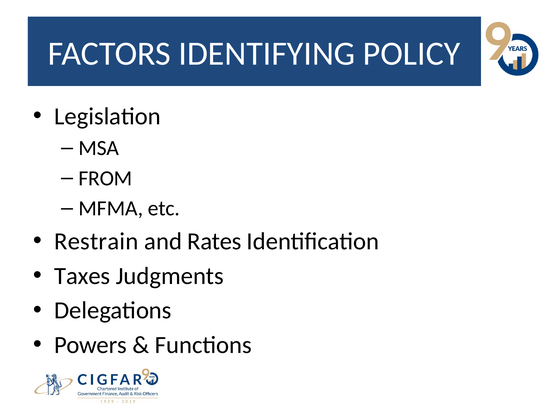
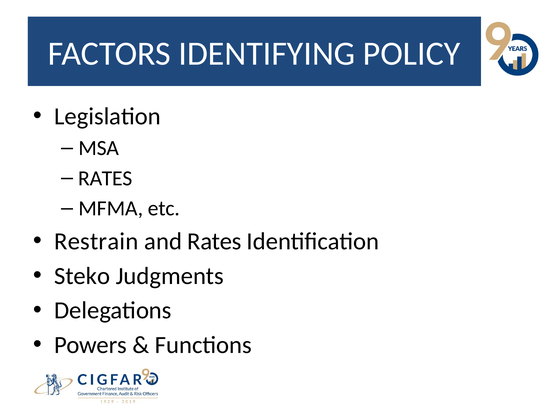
FROM: FROM -> RATES (105, 178)
Taxes: Taxes -> Steko (82, 276)
